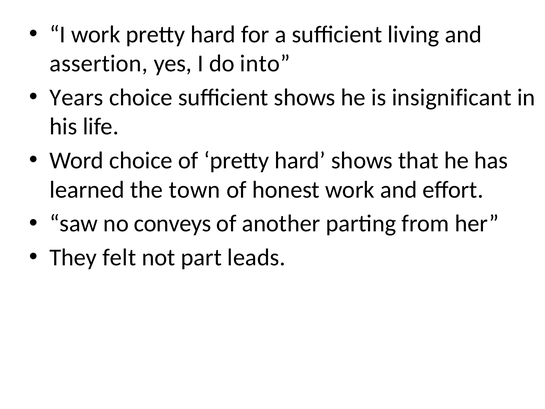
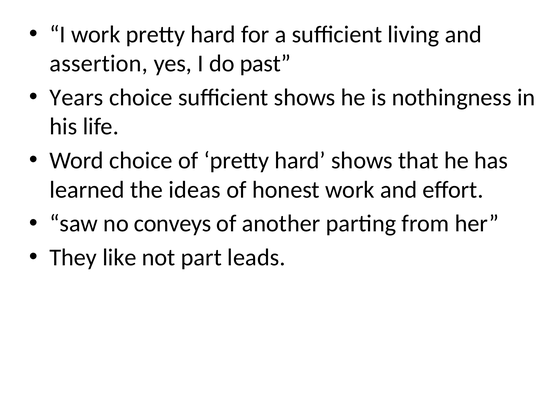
into: into -> past (265, 64)
insignificant: insignificant -> nothingness (452, 97)
town: town -> ideas (195, 190)
felt: felt -> like (119, 257)
